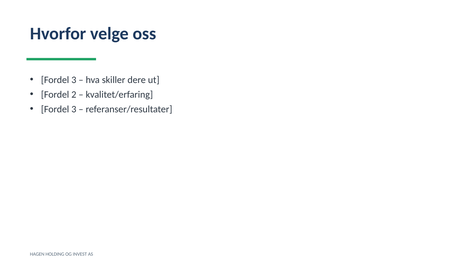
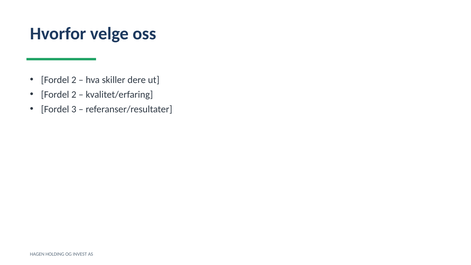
3: 3 -> 2 (74, 80)
